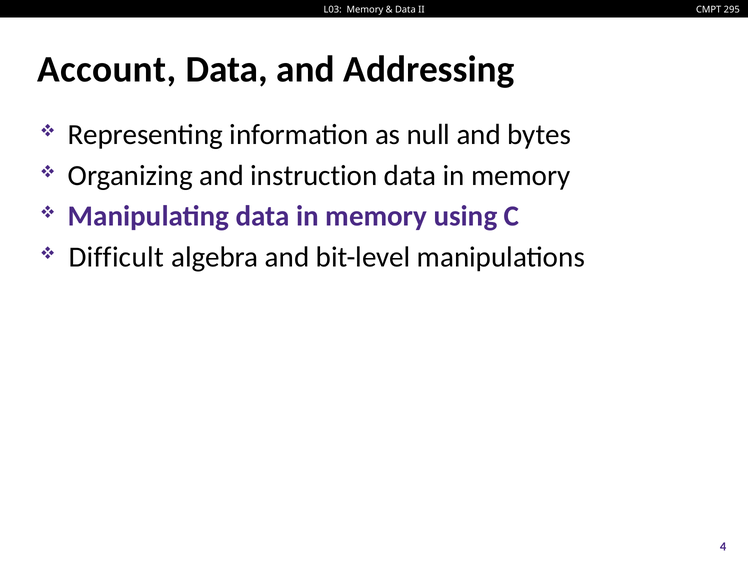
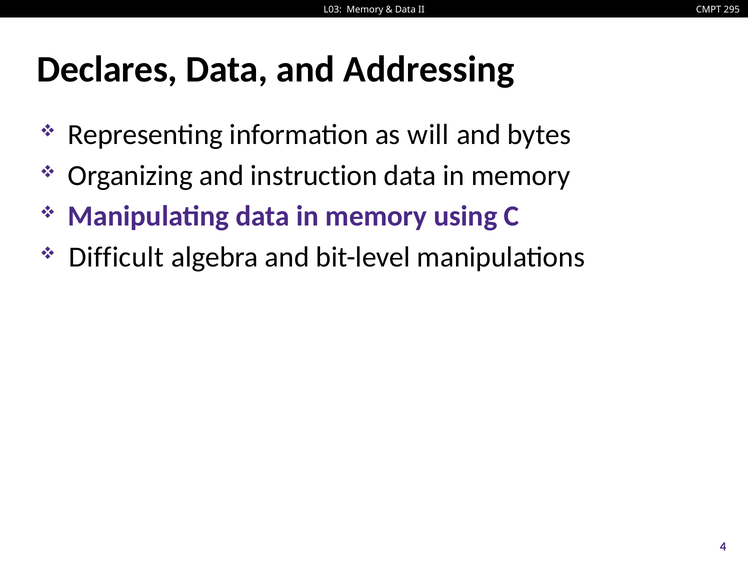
Account: Account -> Declares (107, 69)
null: null -> will (428, 135)
